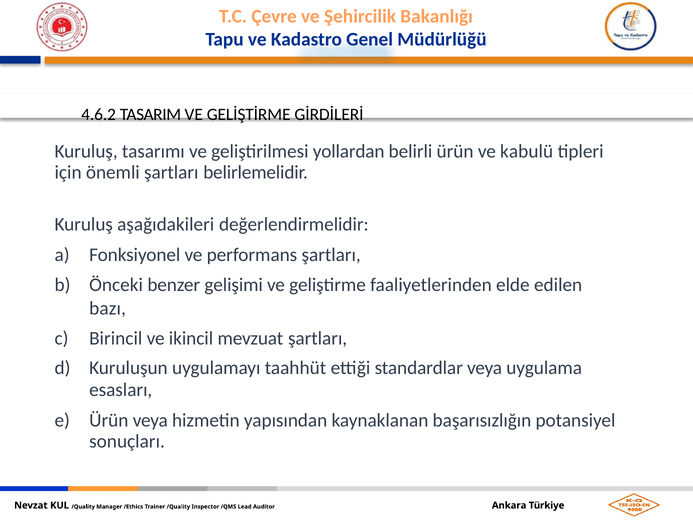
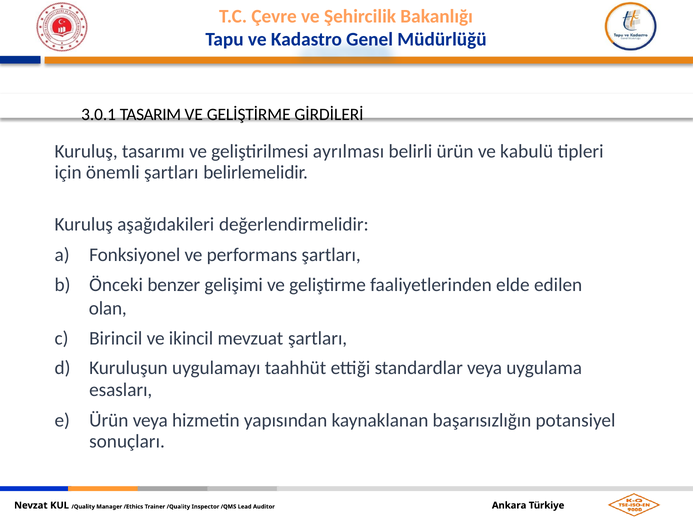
4.6.2: 4.6.2 -> 3.0.1 (99, 114)
yollardan: yollardan -> ayrılması (349, 152)
bazı: bazı -> olan (108, 308)
